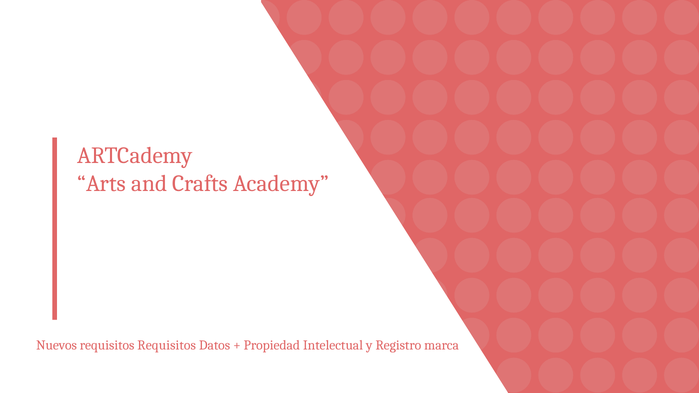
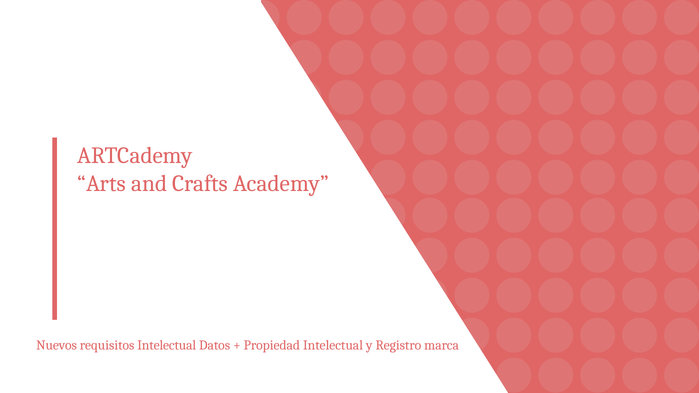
requisitos Requisitos: Requisitos -> Intelectual (167, 345)
